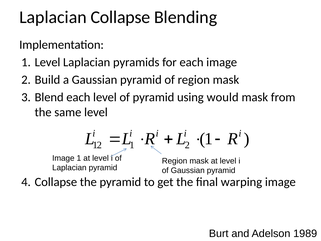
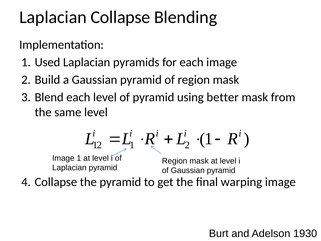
1 Level: Level -> Used (47, 62)
would: would -> better (223, 97)
1989: 1989 -> 1930 (305, 233)
